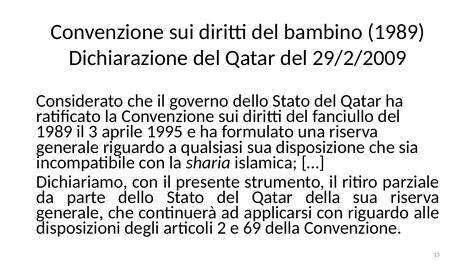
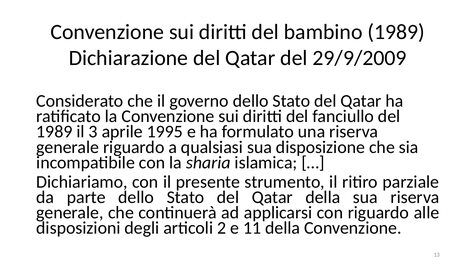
29/2/2009: 29/2/2009 -> 29/9/2009 (360, 58)
69: 69 -> 11 (252, 229)
